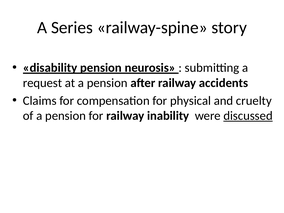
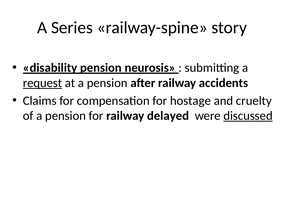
request underline: none -> present (43, 83)
physical: physical -> hostage (190, 101)
inability: inability -> delayed (168, 116)
